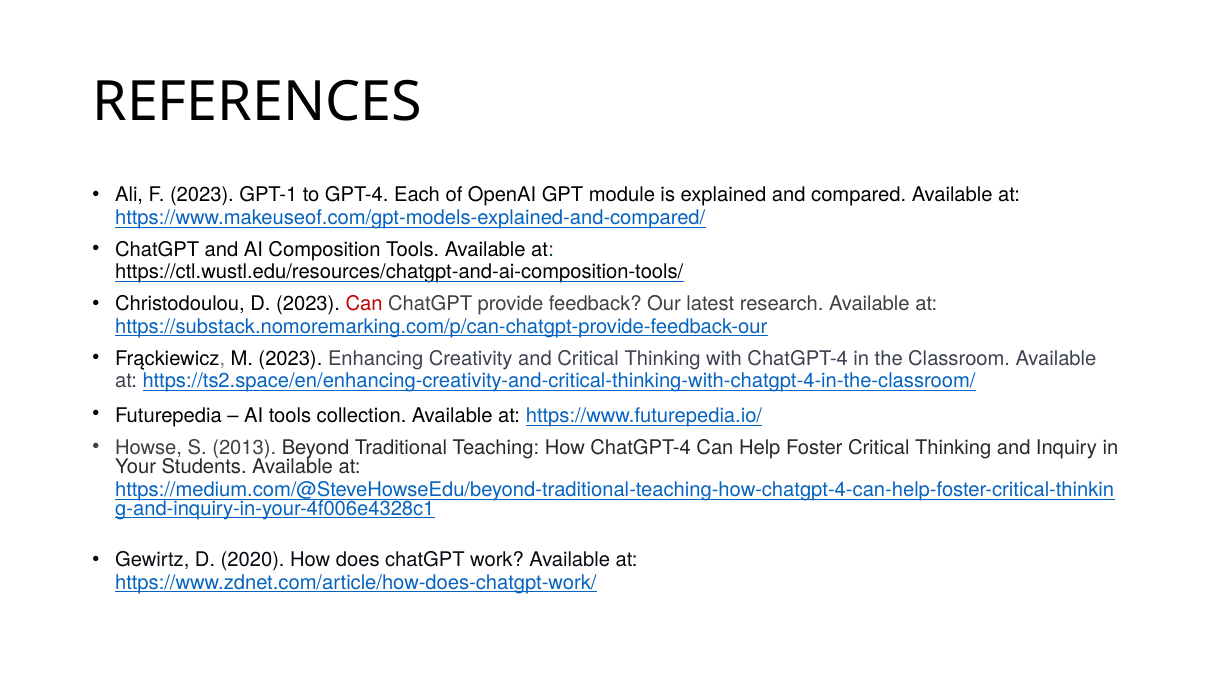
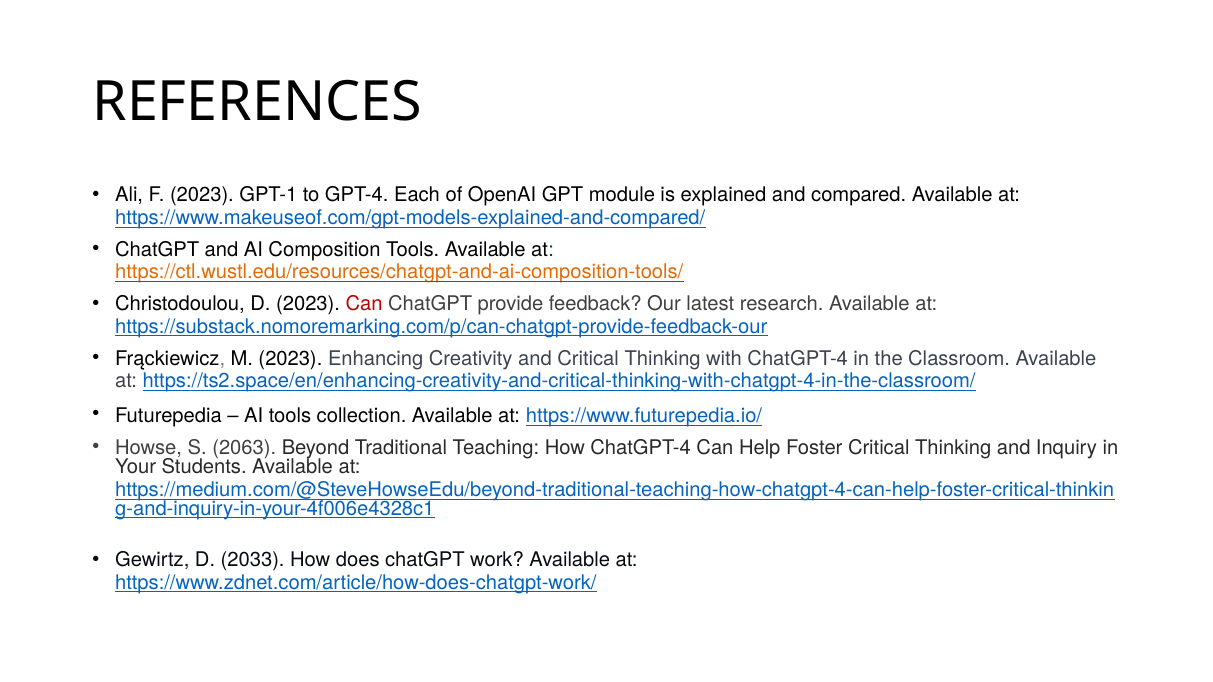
https://ctl.wustl.edu/resources/chatgpt-and-ai-composition-tools/ colour: black -> orange (399, 272)
2013: 2013 -> 2063 (244, 448)
2020: 2020 -> 2033 (253, 560)
